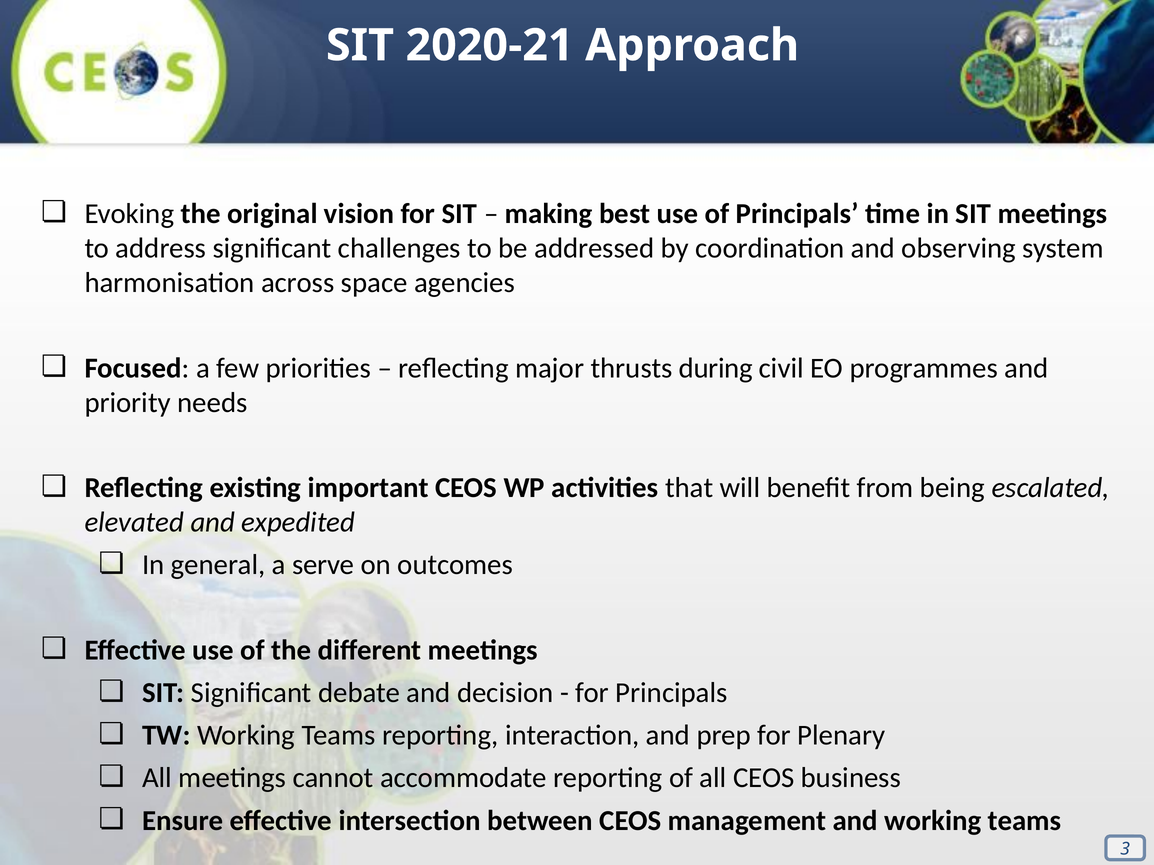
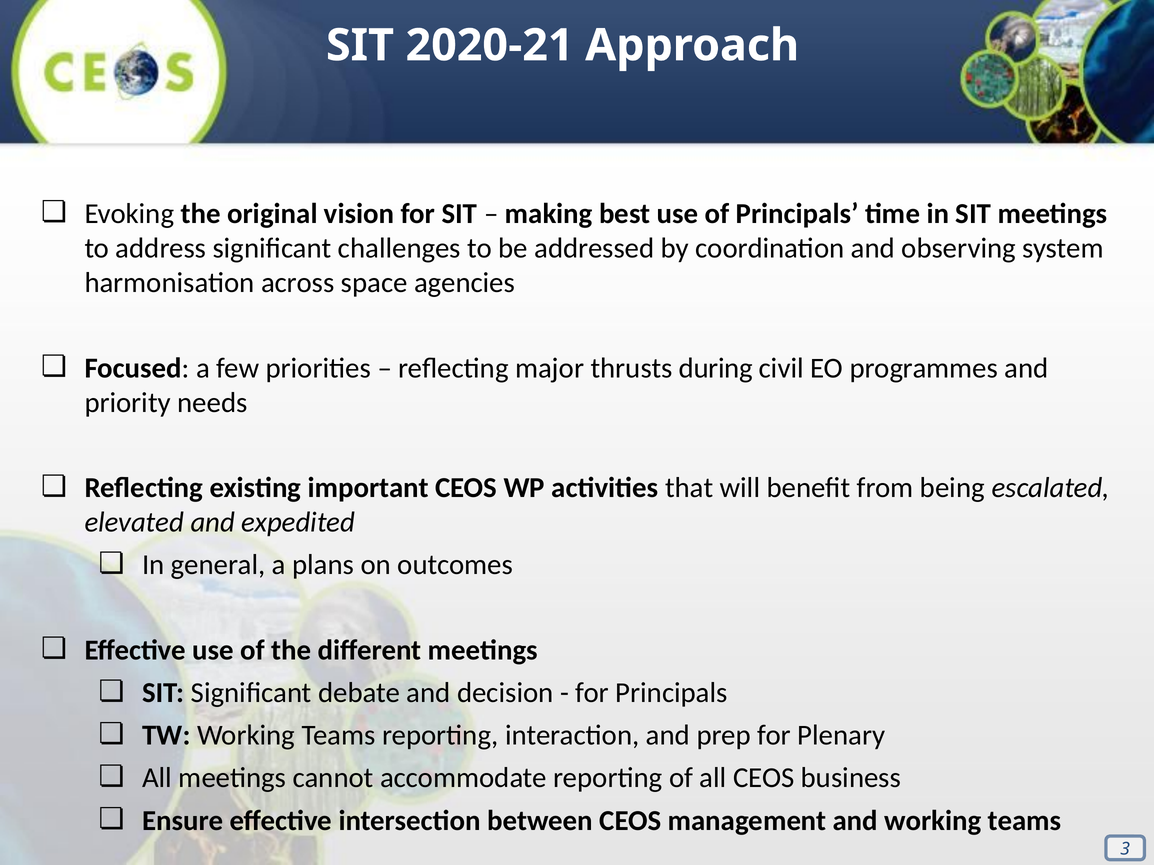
serve: serve -> plans (323, 565)
